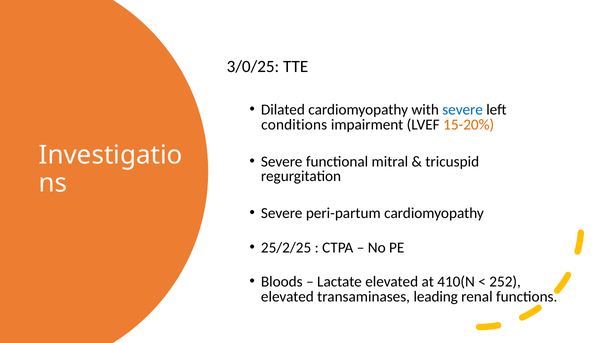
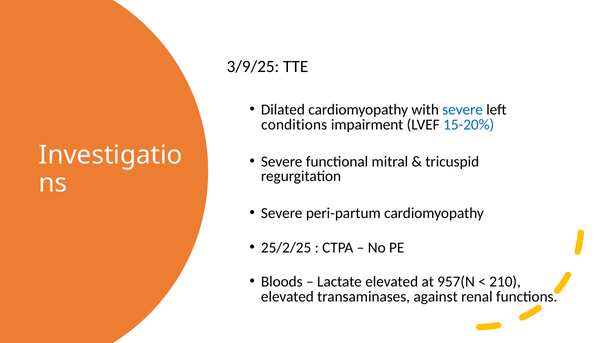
3/0/25: 3/0/25 -> 3/9/25 (253, 67)
15-20% colour: orange -> blue (469, 124)
410(N: 410(N -> 957(N (456, 281)
252: 252 -> 210 (505, 281)
leading: leading -> against (436, 296)
